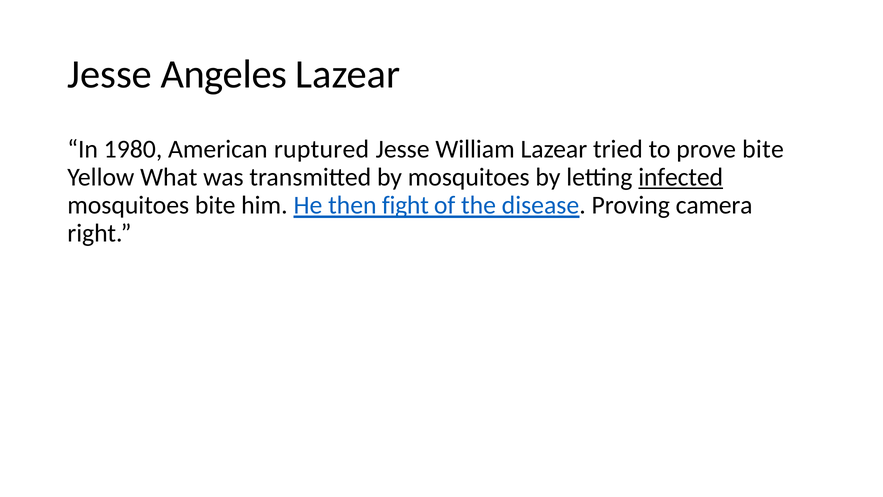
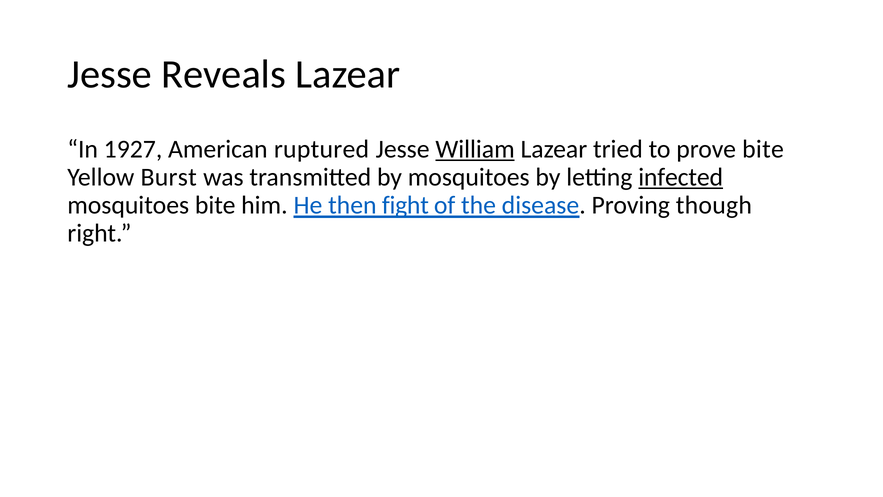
Angeles: Angeles -> Reveals (224, 74)
1980: 1980 -> 1927 (133, 149)
William underline: none -> present (475, 149)
What: What -> Burst (169, 177)
camera: camera -> though (714, 205)
